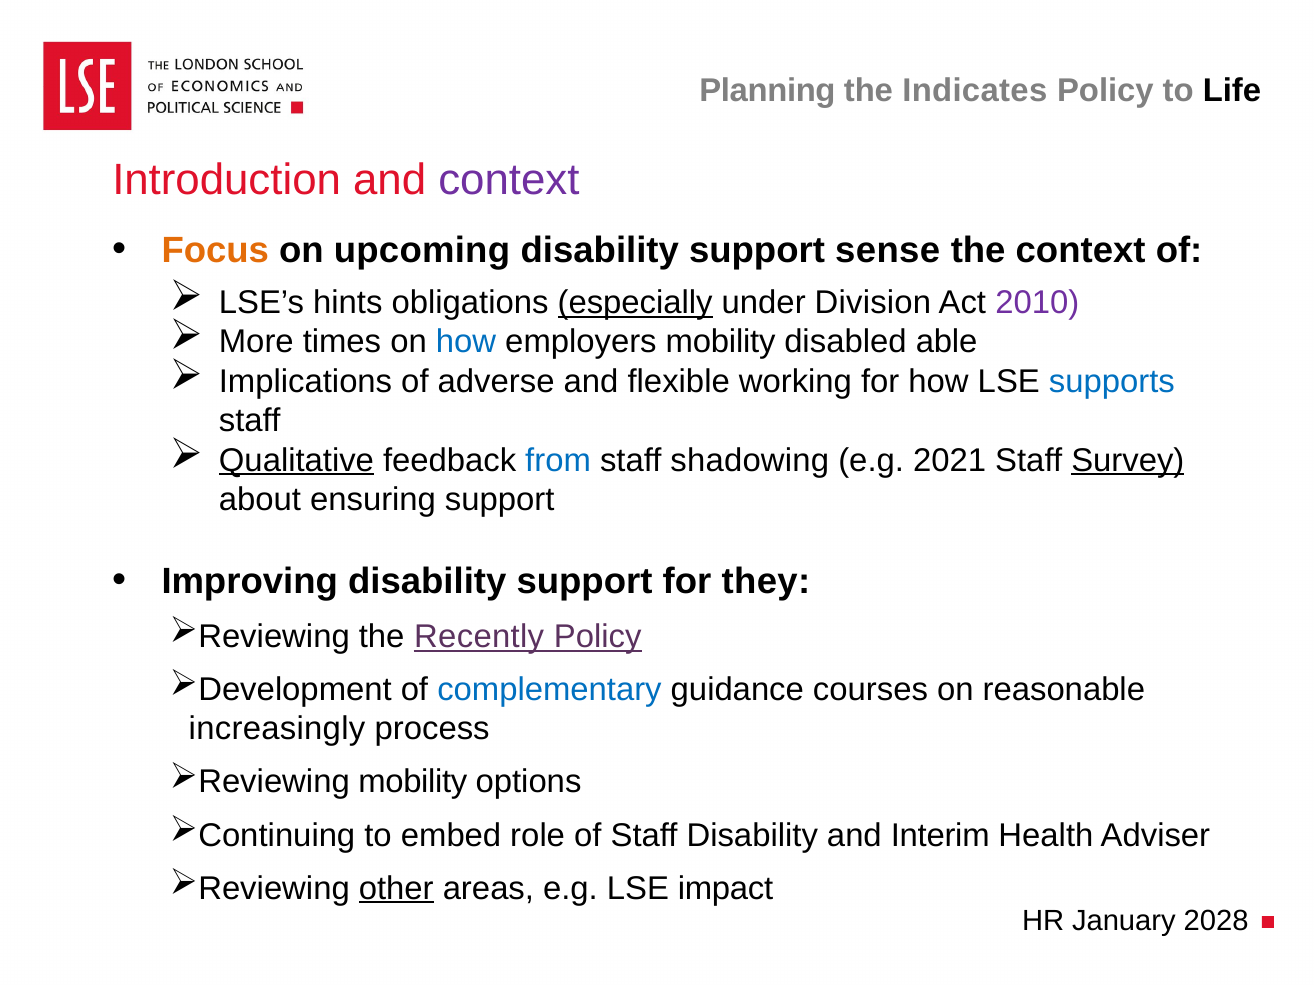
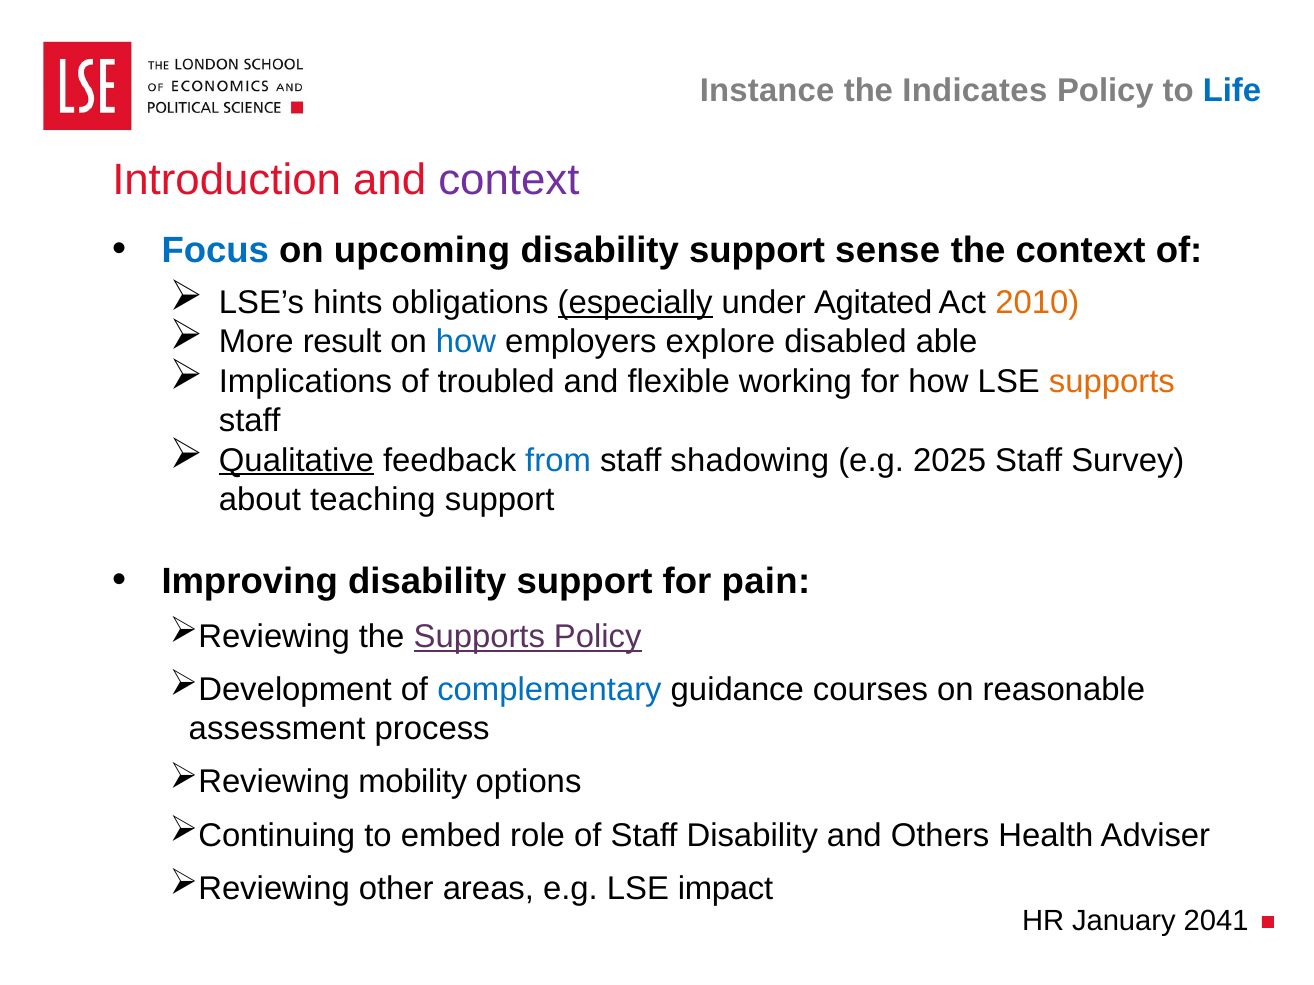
Planning: Planning -> Instance (767, 91)
Life colour: black -> blue (1232, 91)
Focus colour: orange -> blue (215, 251)
Division: Division -> Agitated (873, 303)
2010 colour: purple -> orange (1037, 303)
times: times -> result (342, 342)
employers mobility: mobility -> explore (720, 342)
adverse: adverse -> troubled (496, 382)
supports colour: blue -> orange (1112, 382)
2021: 2021 -> 2025 (950, 461)
Survey underline: present -> none (1128, 461)
ensuring: ensuring -> teaching (373, 500)
they: they -> pain (766, 582)
the Recently: Recently -> Supports (479, 637)
increasingly: increasingly -> assessment (277, 729)
Interim: Interim -> Others (940, 836)
other underline: present -> none (396, 889)
2028: 2028 -> 2041 (1216, 922)
